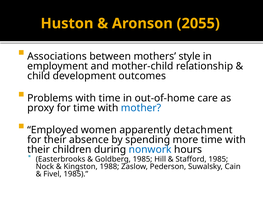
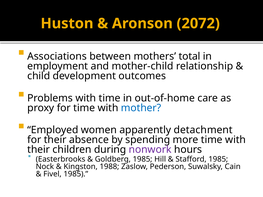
2055: 2055 -> 2072 (198, 23)
style: style -> total (189, 56)
nonwork colour: blue -> purple (150, 150)
